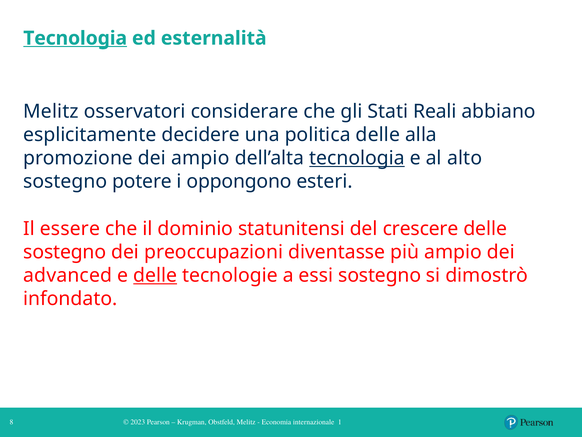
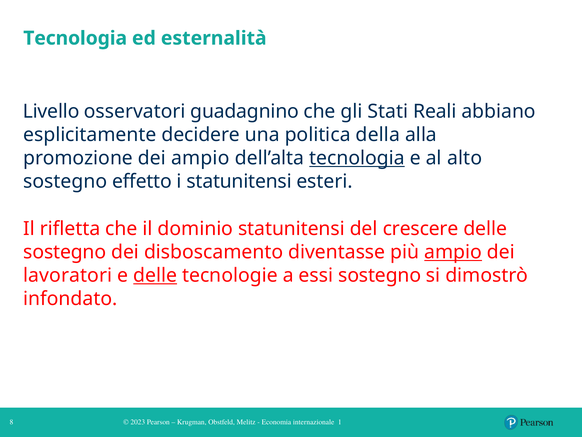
Tecnologia underline: present -> none (75, 38)
Melitz: Melitz -> Livello (51, 111)
considerare: considerare -> guadagnino (245, 111)
politica delle: delle -> della (378, 135)
potere: potere -> effetto (142, 181)
i oppongono: oppongono -> statunitensi (239, 181)
essere: essere -> rifletta (70, 229)
preoccupazioni: preoccupazioni -> disboscamento (214, 252)
ampio underline: none -> present (453, 252)
advanced: advanced -> lavoratori (68, 275)
